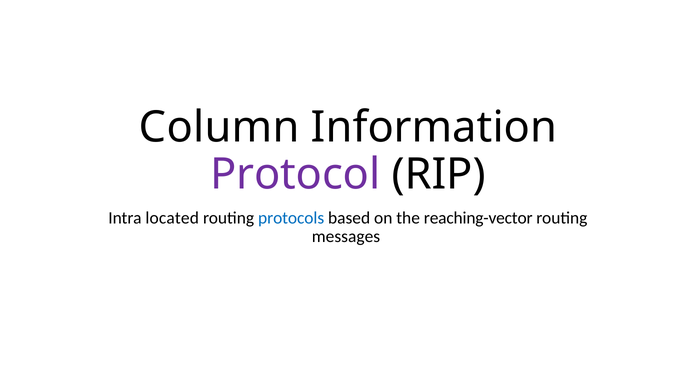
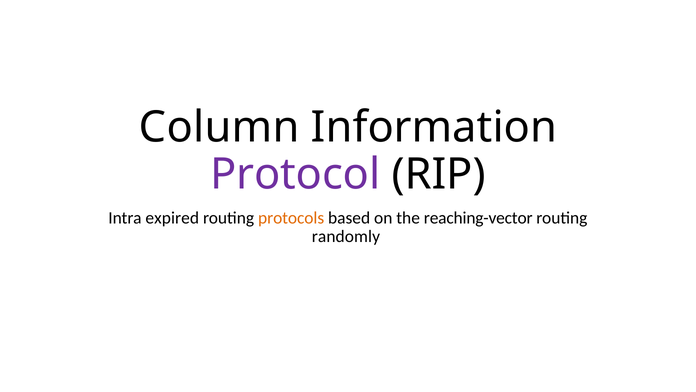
located: located -> expired (172, 218)
protocols colour: blue -> orange (291, 218)
messages: messages -> randomly (346, 236)
